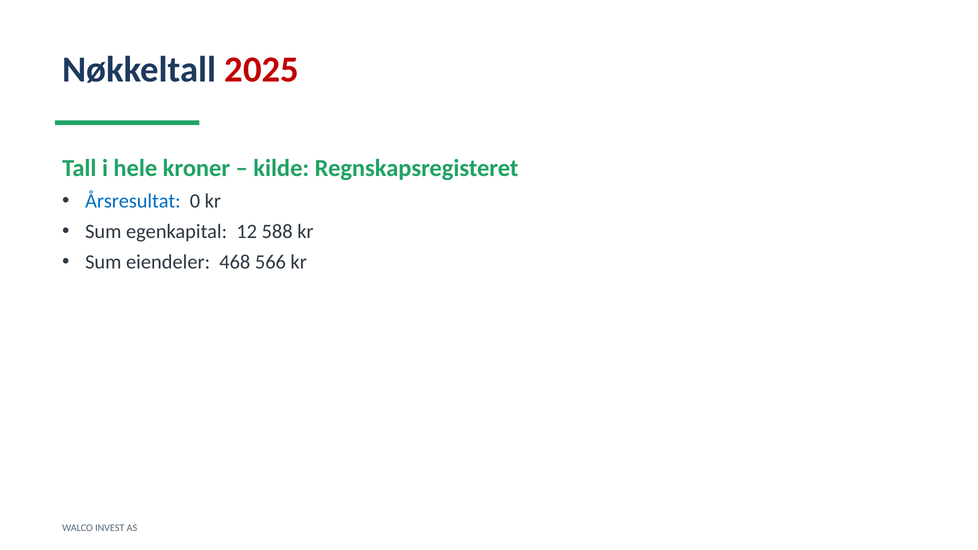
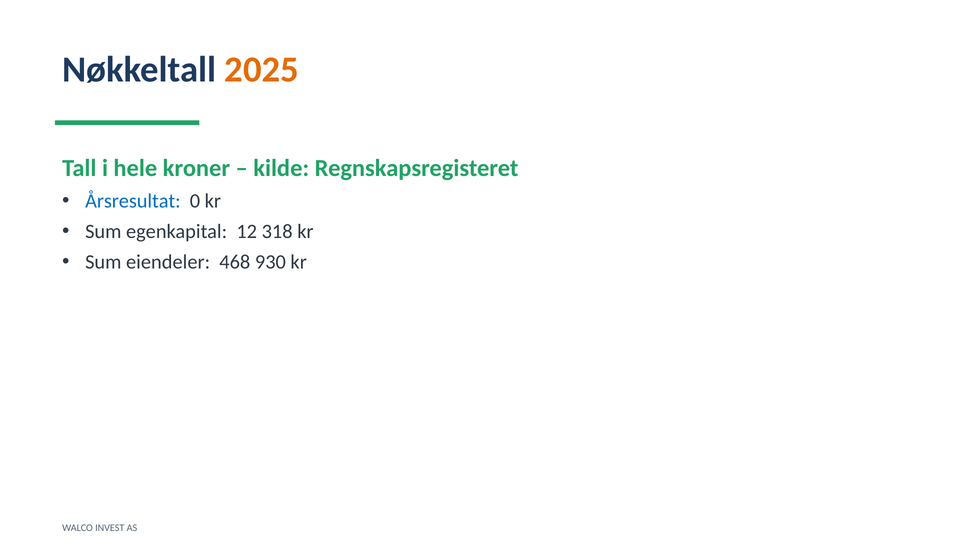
2025 colour: red -> orange (262, 70)
588: 588 -> 318 (277, 232)
566: 566 -> 930 (270, 262)
